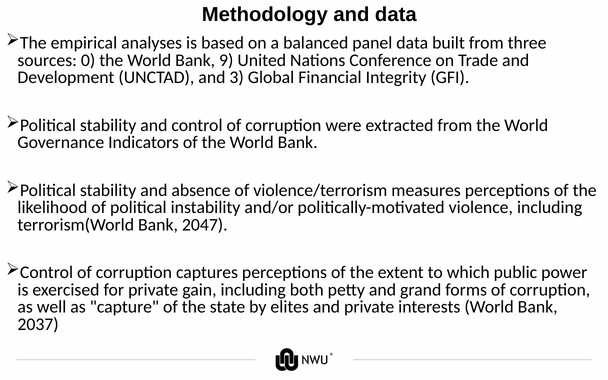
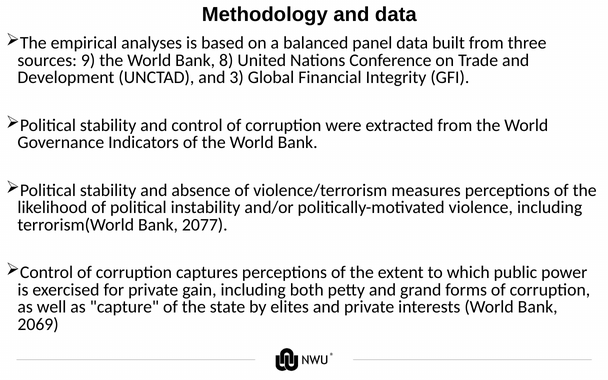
0: 0 -> 9 (88, 60)
9: 9 -> 8 (226, 60)
2047: 2047 -> 2077 (205, 225)
2037: 2037 -> 2069 (38, 324)
